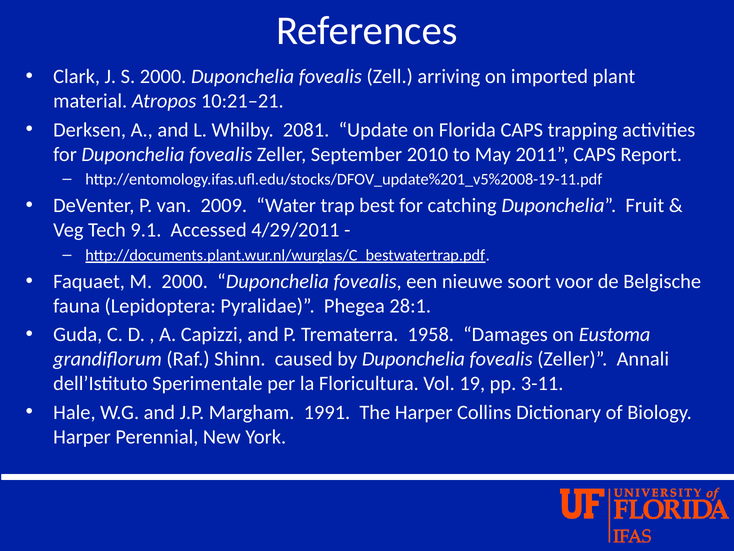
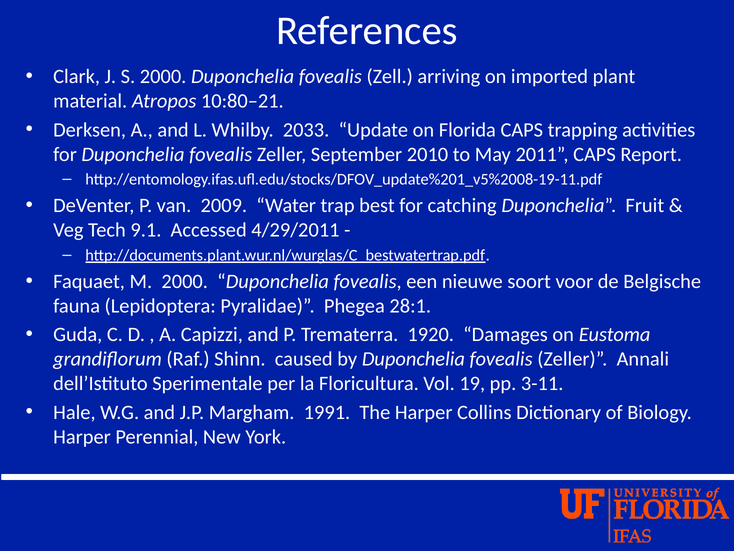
10:21–21: 10:21–21 -> 10:80–21 (242, 101)
2081: 2081 -> 2033 (306, 130)
1958: 1958 -> 1920 (431, 334)
